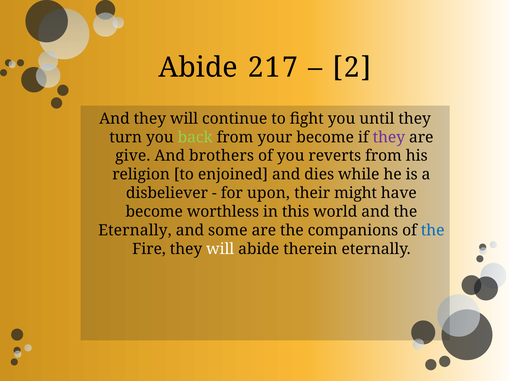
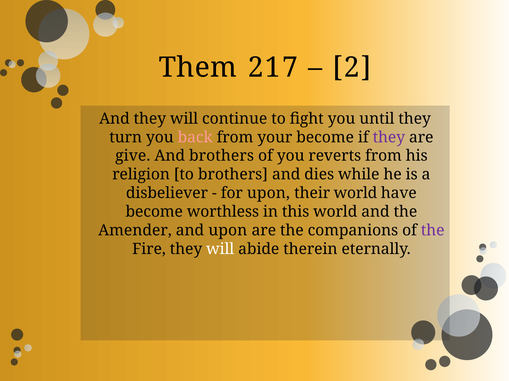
Abide: Abide -> Them (198, 68)
back colour: light green -> pink (195, 137)
to enjoined: enjoined -> brothers (233, 175)
their might: might -> world (356, 193)
Eternally: Eternally -> Amender (135, 231)
and some: some -> upon (228, 231)
the colour: blue -> purple (433, 231)
